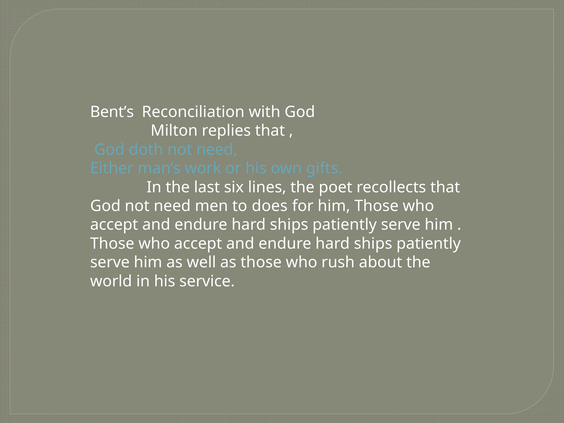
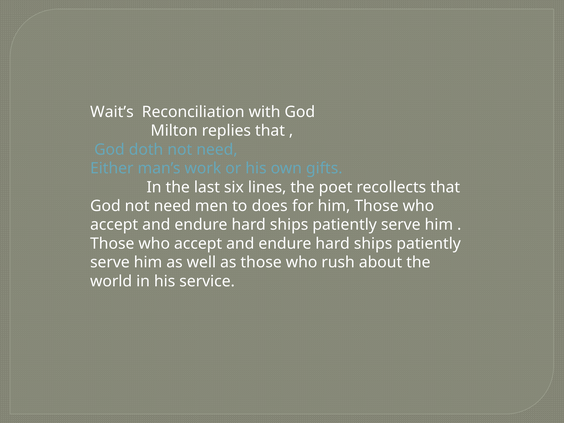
Bent’s: Bent’s -> Wait’s (112, 112)
